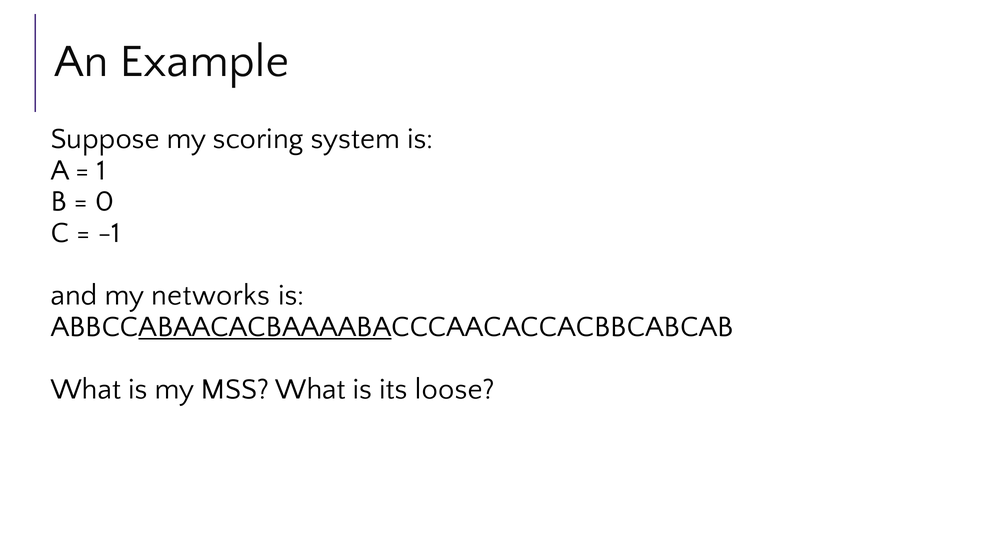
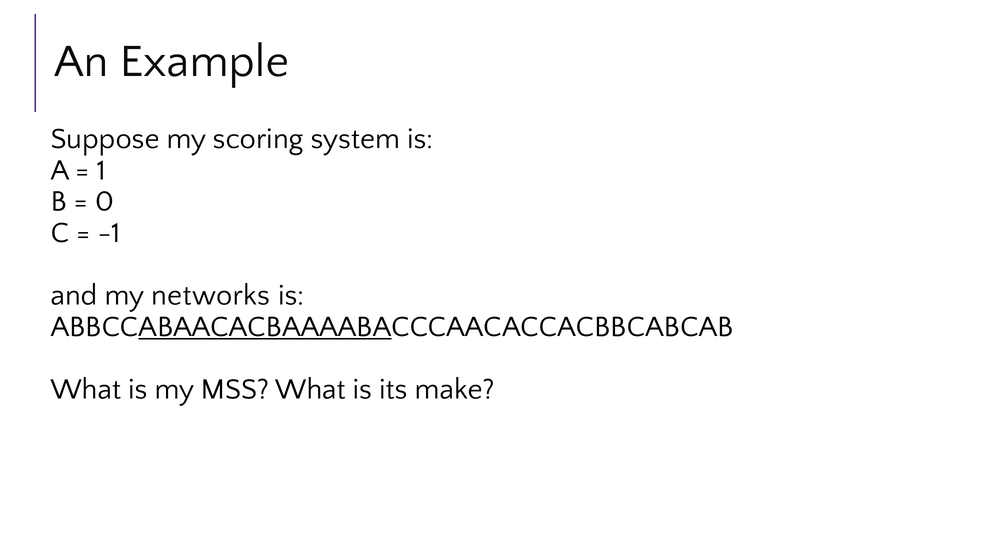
loose: loose -> make (455, 389)
